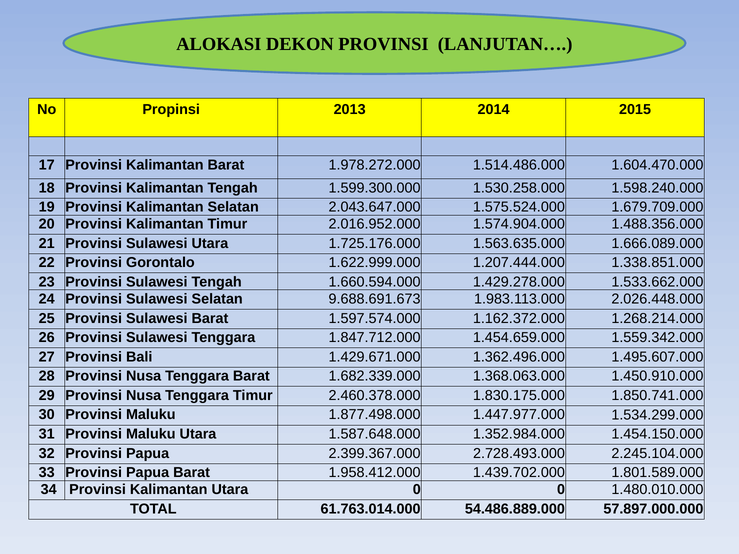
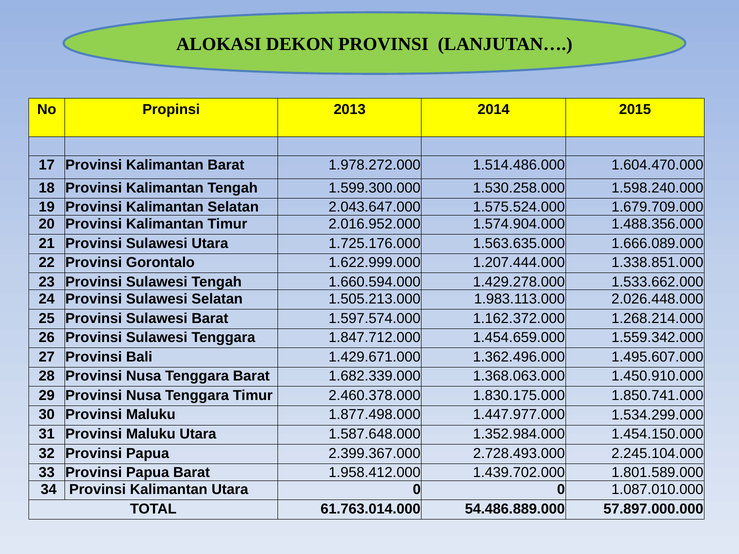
9.688.691.673: 9.688.691.673 -> 1.505.213.000 (375, 299)
1.480.010.000: 1.480.010.000 -> 1.087.010.000 (657, 490)
